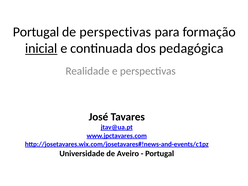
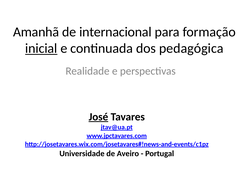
Portugal: Portugal -> Amanhã (36, 32)
de perspectivas: perspectivas -> internacional (115, 32)
José underline: none -> present (98, 117)
